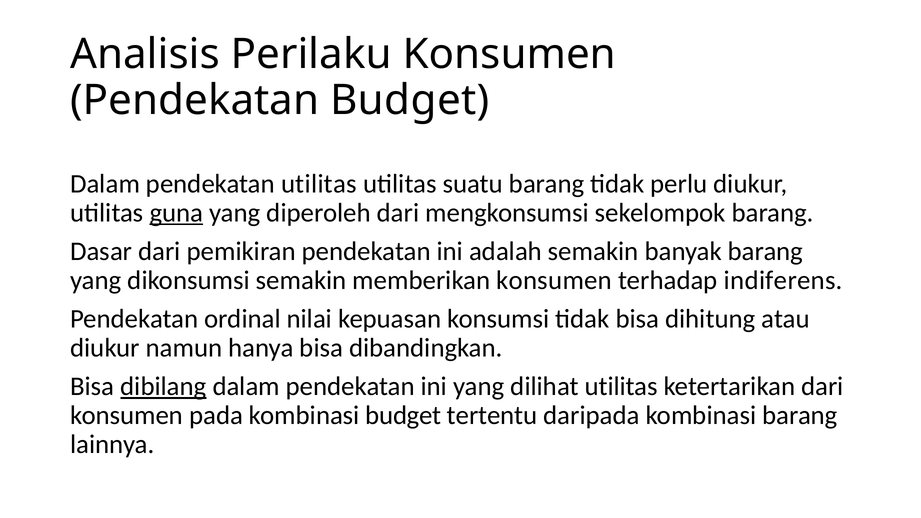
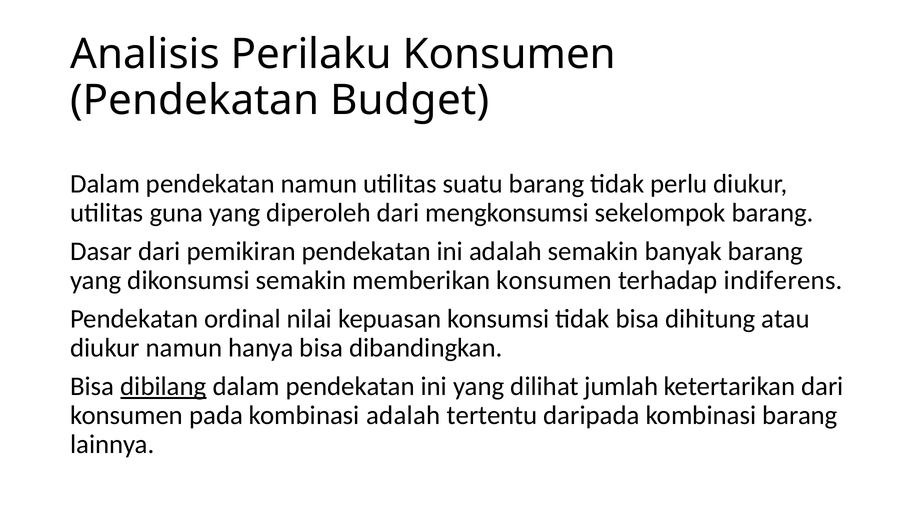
pendekatan utilitas: utilitas -> namun (319, 184)
guna underline: present -> none (176, 213)
dilihat utilitas: utilitas -> jumlah (621, 387)
kombinasi budget: budget -> adalah (403, 415)
